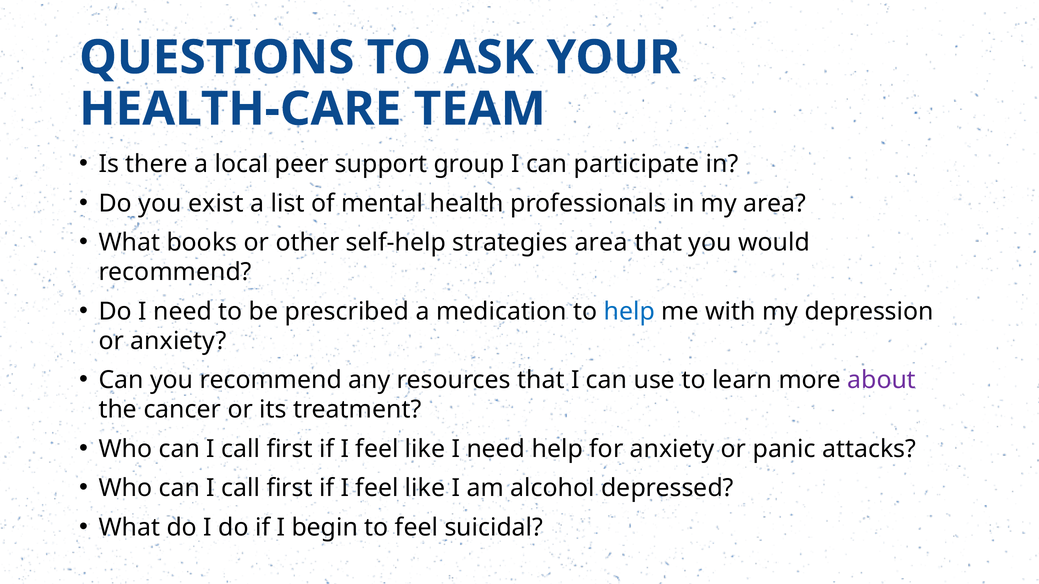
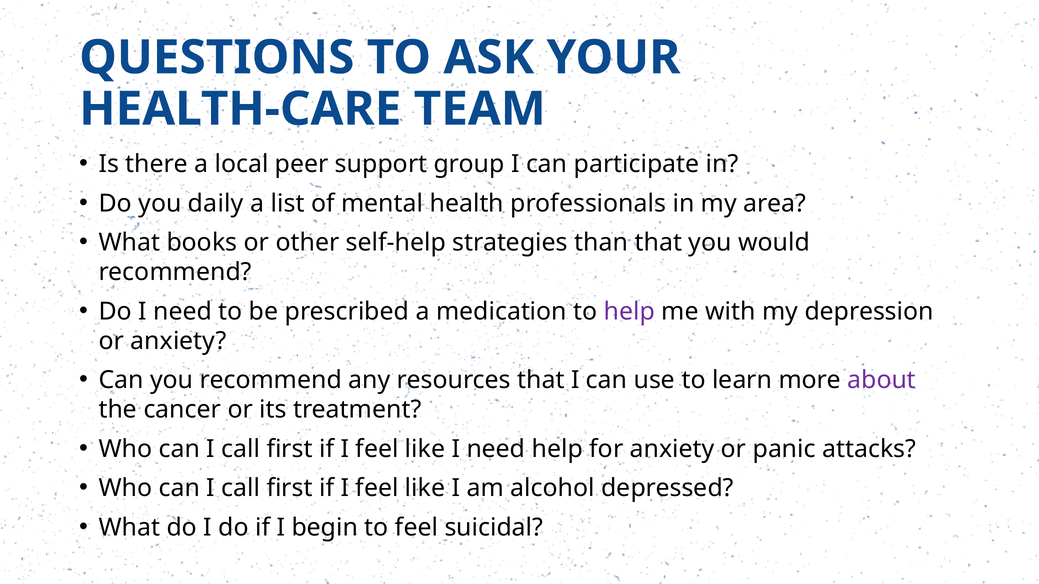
exist: exist -> daily (216, 204)
strategies area: area -> than (601, 243)
help colour: blue -> purple (629, 312)
